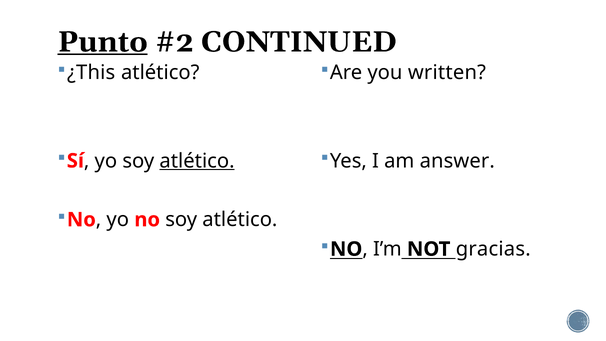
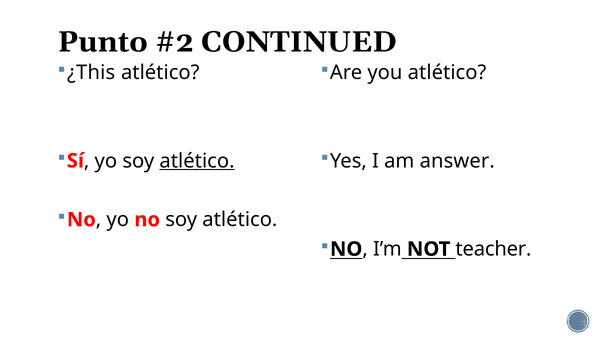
Punto underline: present -> none (103, 42)
you written: written -> atlético (447, 73)
gracias: gracias -> teacher (493, 249)
